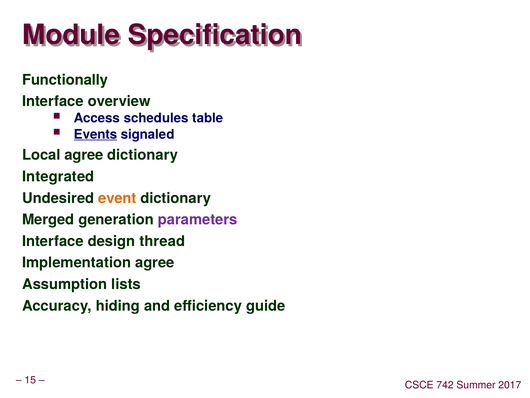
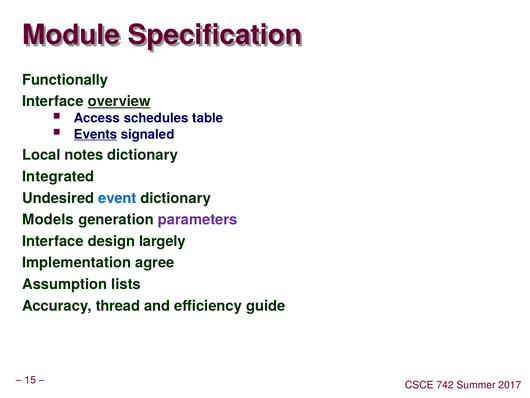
overview underline: none -> present (119, 101)
Local agree: agree -> notes (84, 155)
event colour: orange -> blue (117, 198)
Merged: Merged -> Models (48, 219)
thread: thread -> largely (162, 241)
hiding: hiding -> thread (118, 305)
